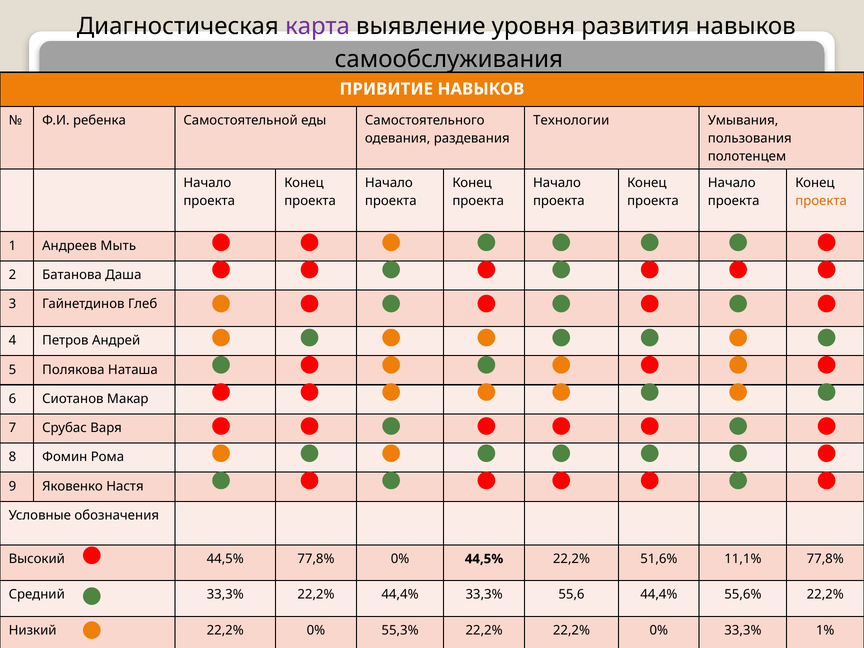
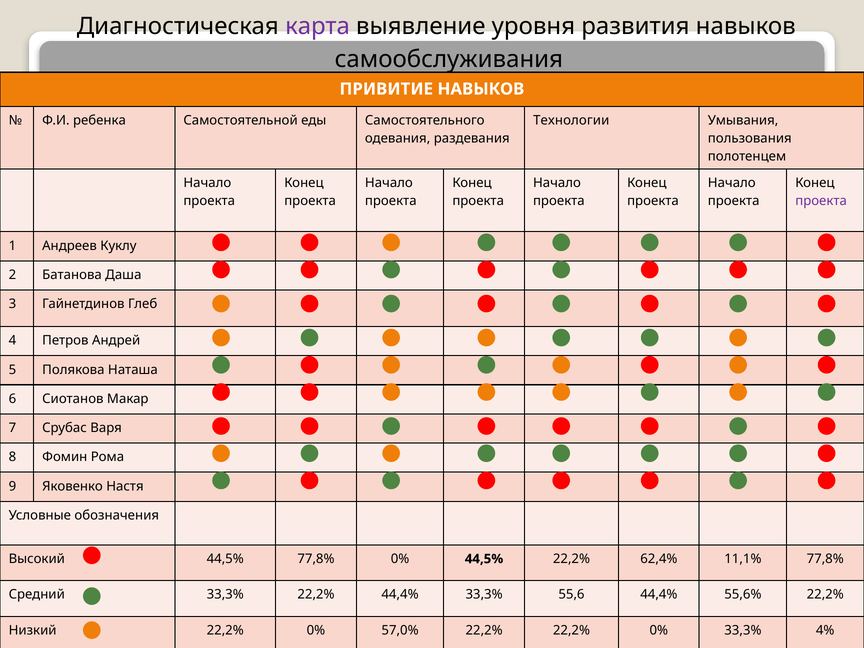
проекта colour: orange -> purple (821, 201)
Мыть: Мыть -> Куклу (118, 246)
51,6%: 51,6% -> 62,4% (659, 559)
55,3%: 55,3% -> 57,0% (400, 630)
1%: 1% -> 4% (825, 630)
